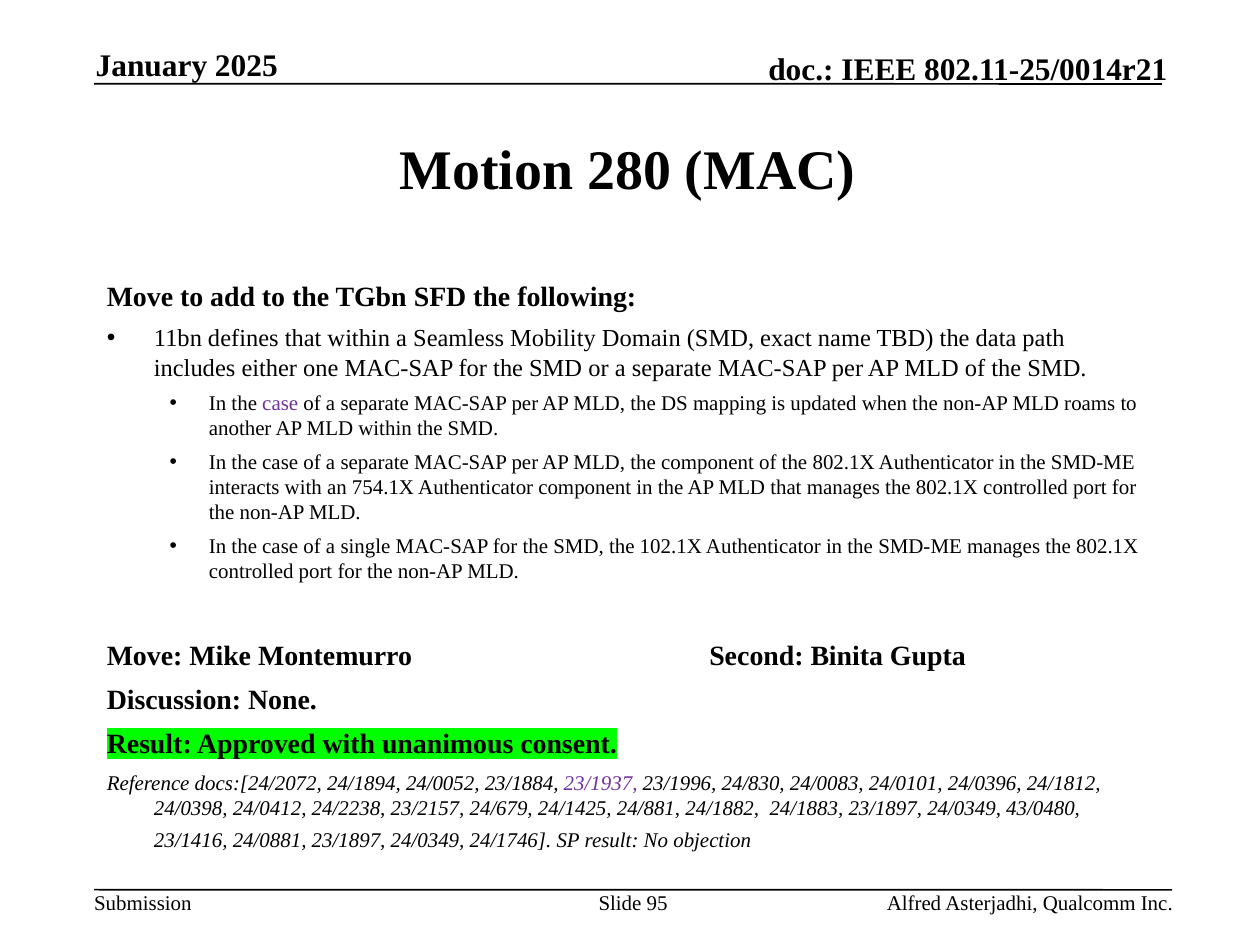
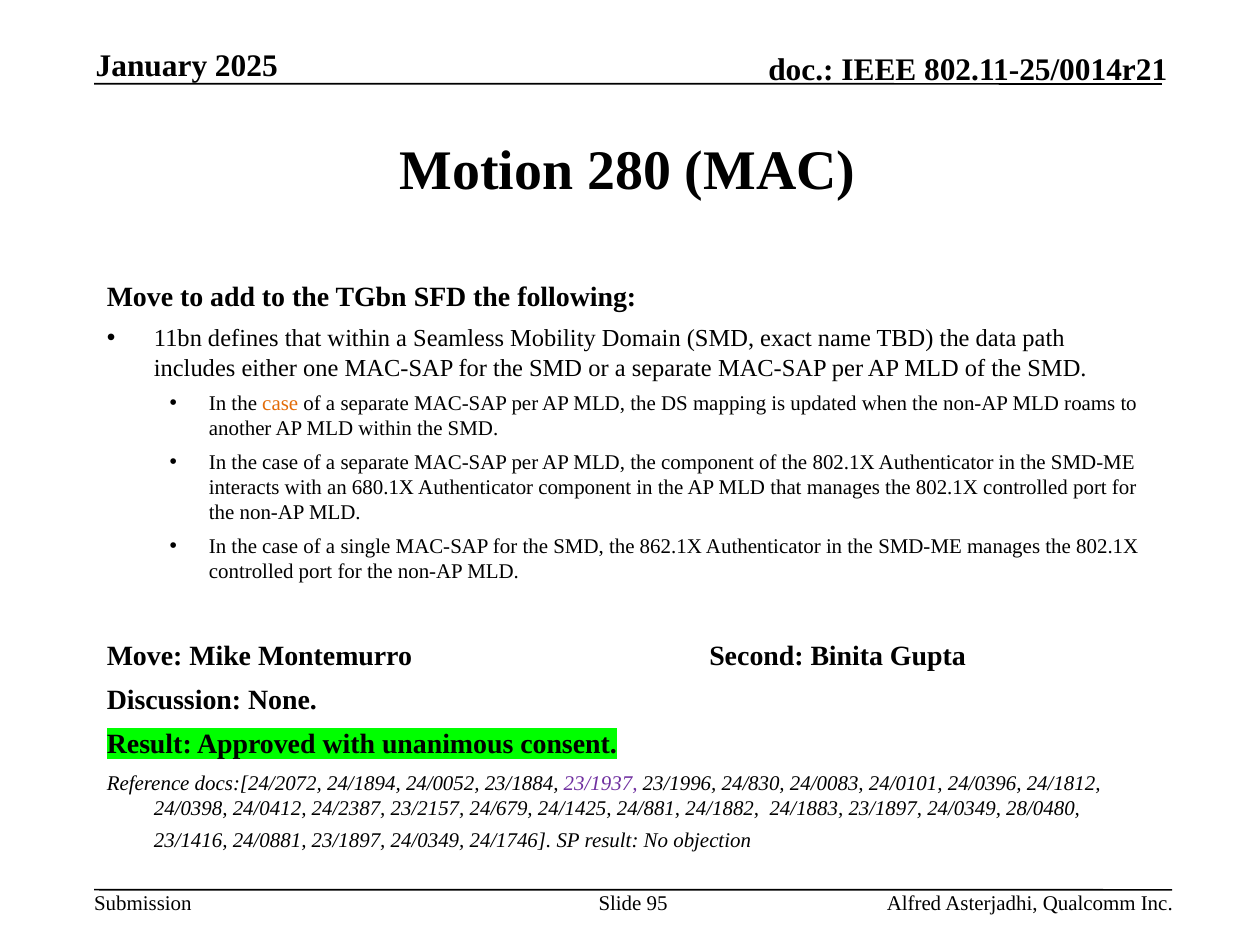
case colour: purple -> orange (280, 404)
754.1X: 754.1X -> 680.1X (383, 488)
102.1X: 102.1X -> 862.1X (671, 547)
24/2238: 24/2238 -> 24/2387 (349, 808)
43/0480: 43/0480 -> 28/0480 (1043, 808)
